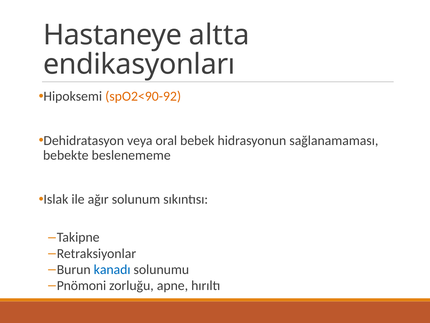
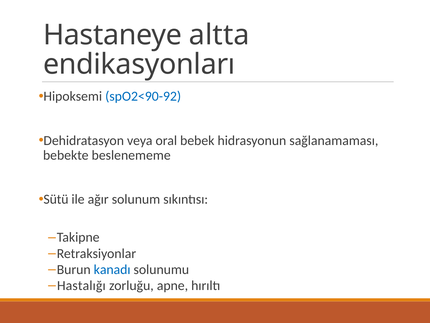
spO2<90-92 colour: orange -> blue (143, 96)
Islak: Islak -> Sütü (56, 199)
Pnömoni: Pnömoni -> Hastalığı (81, 285)
